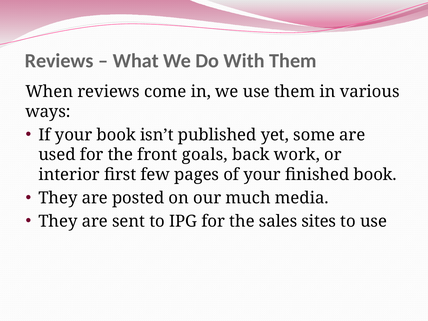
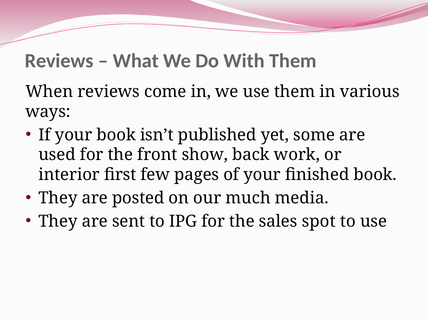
goals: goals -> show (205, 155)
sites: sites -> spot (319, 221)
